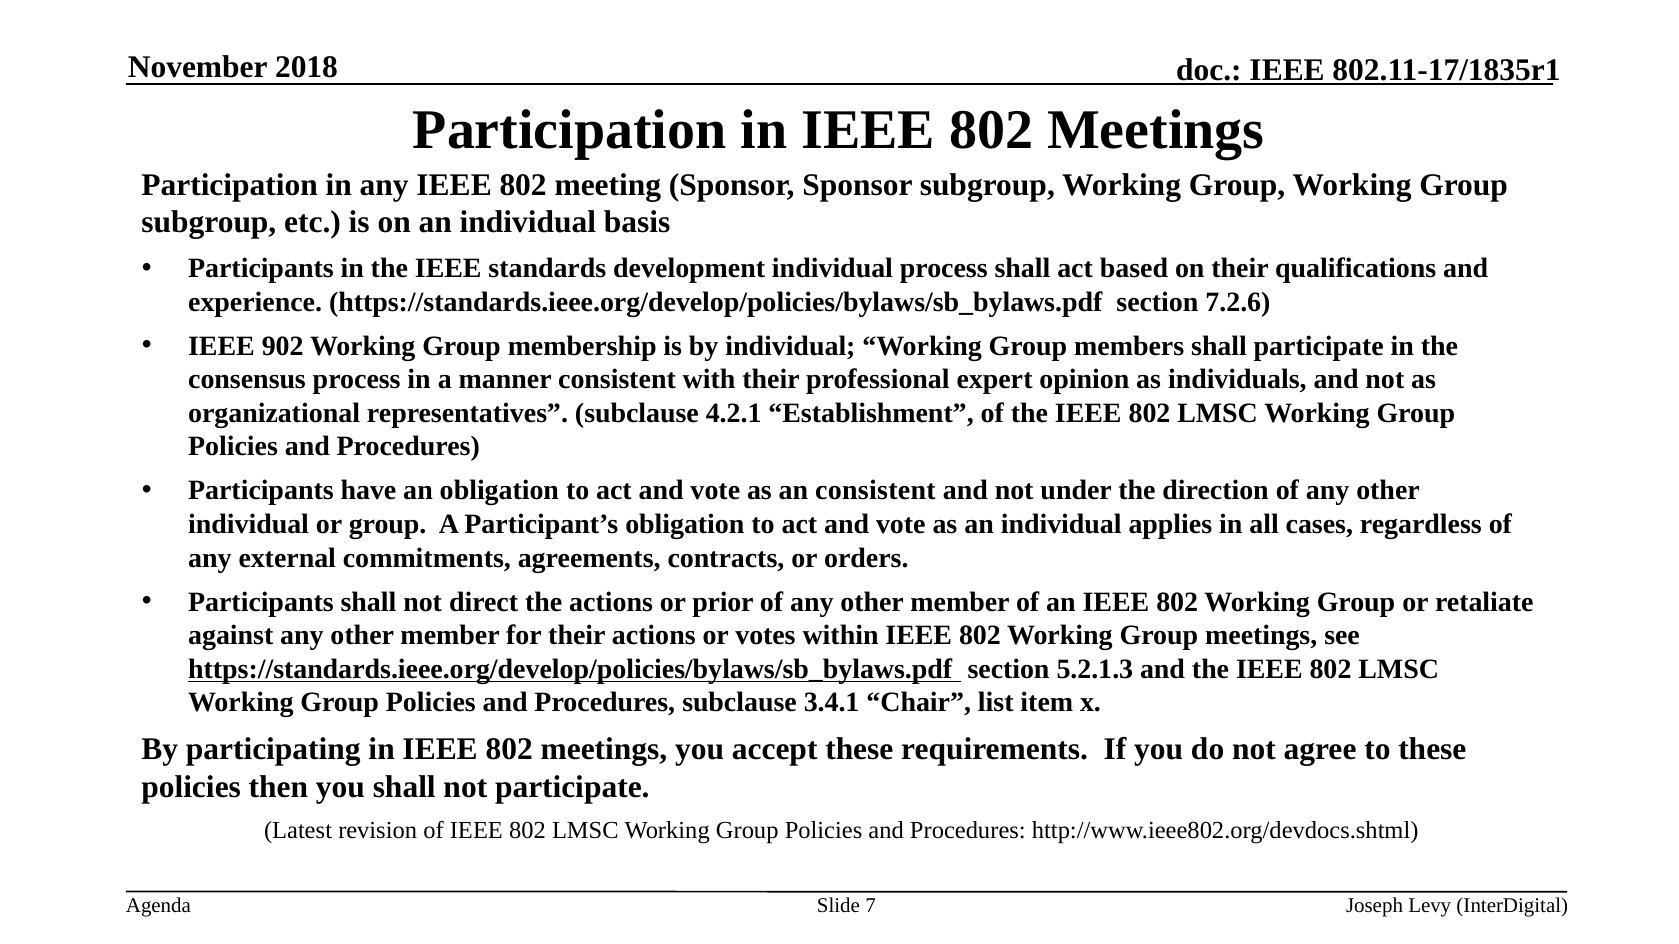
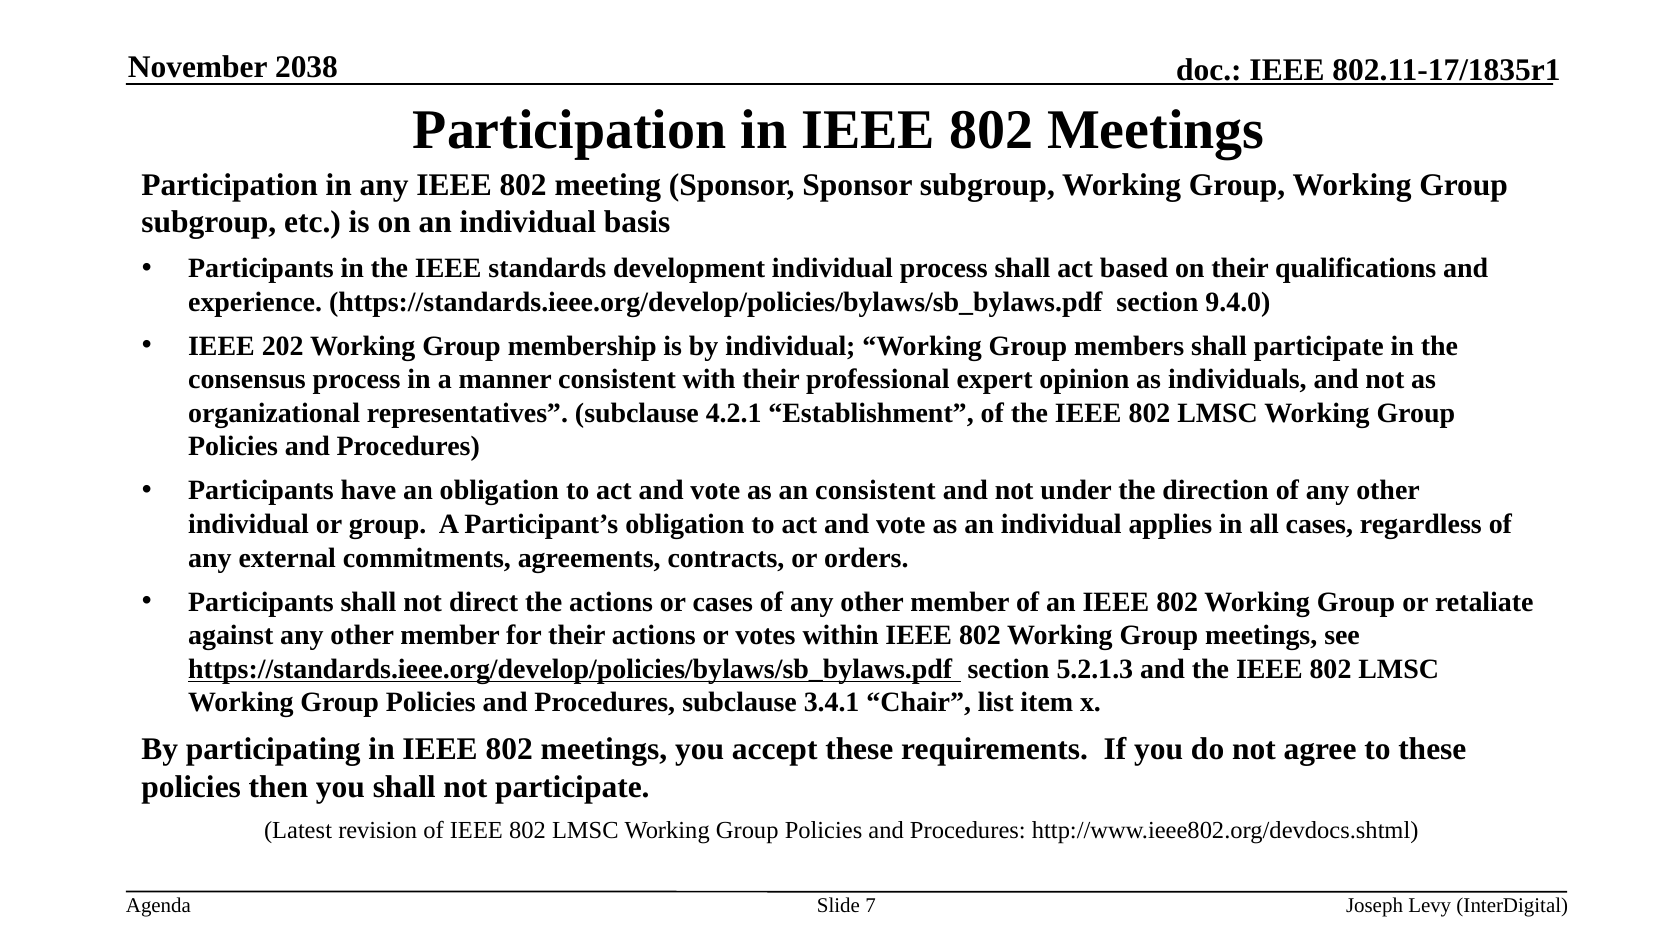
2018: 2018 -> 2038 (306, 67)
7.2.6: 7.2.6 -> 9.4.0 (1238, 302)
902: 902 -> 202 (283, 346)
or prior: prior -> cases (723, 602)
